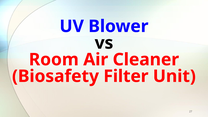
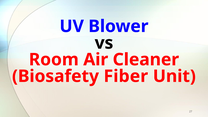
Filter: Filter -> Fiber (126, 76)
